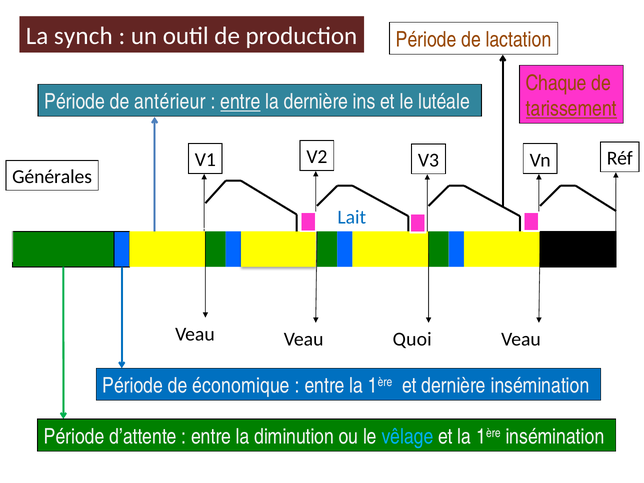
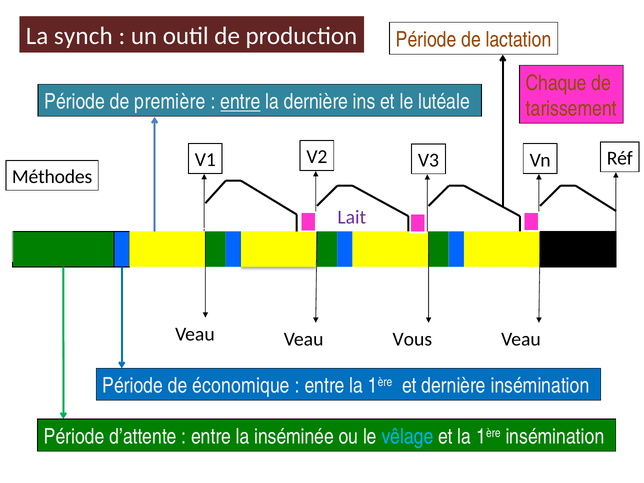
antérieur: antérieur -> première (170, 102)
tarissement underline: present -> none (571, 109)
Générales: Générales -> Méthodes (52, 177)
Lait colour: blue -> purple (352, 217)
Quoi: Quoi -> Vous (412, 339)
diminution: diminution -> inséminée (294, 437)
